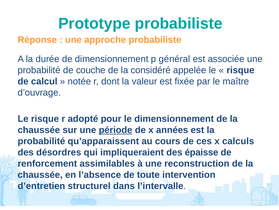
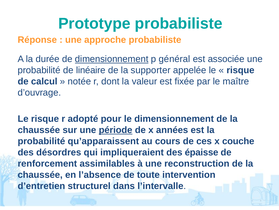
dimensionnement underline: none -> present (112, 59)
couche: couche -> linéaire (91, 70)
considéré: considéré -> supporter (151, 70)
calculs: calculs -> couche (238, 141)
